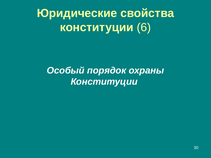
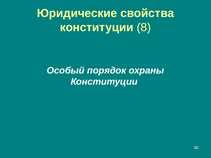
6: 6 -> 8 (144, 27)
